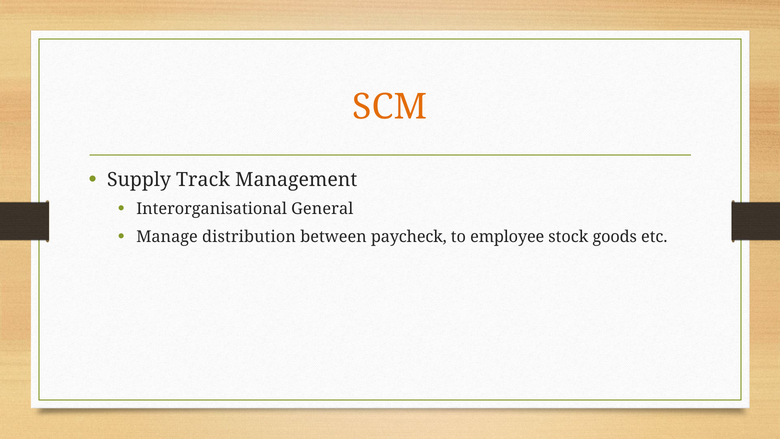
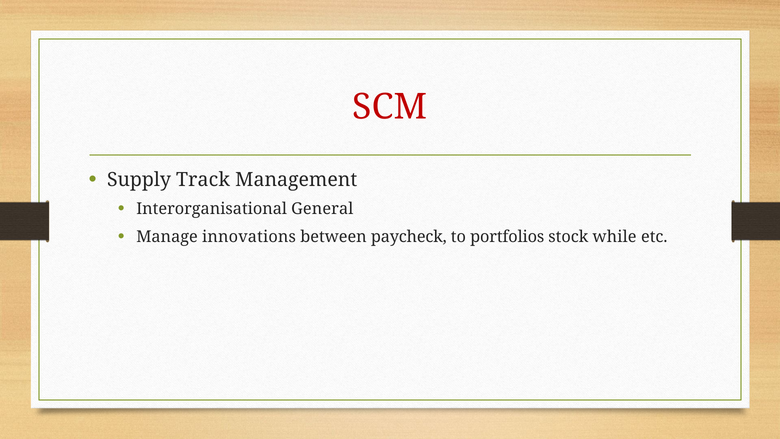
SCM colour: orange -> red (390, 107)
distribution: distribution -> innovations (249, 237)
employee: employee -> portfolios (507, 237)
goods: goods -> while (615, 237)
